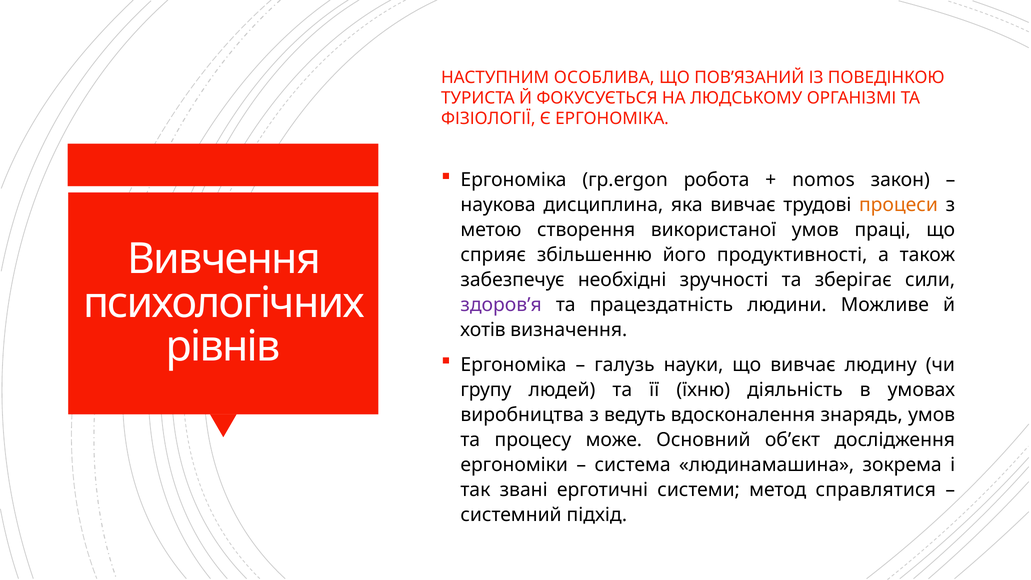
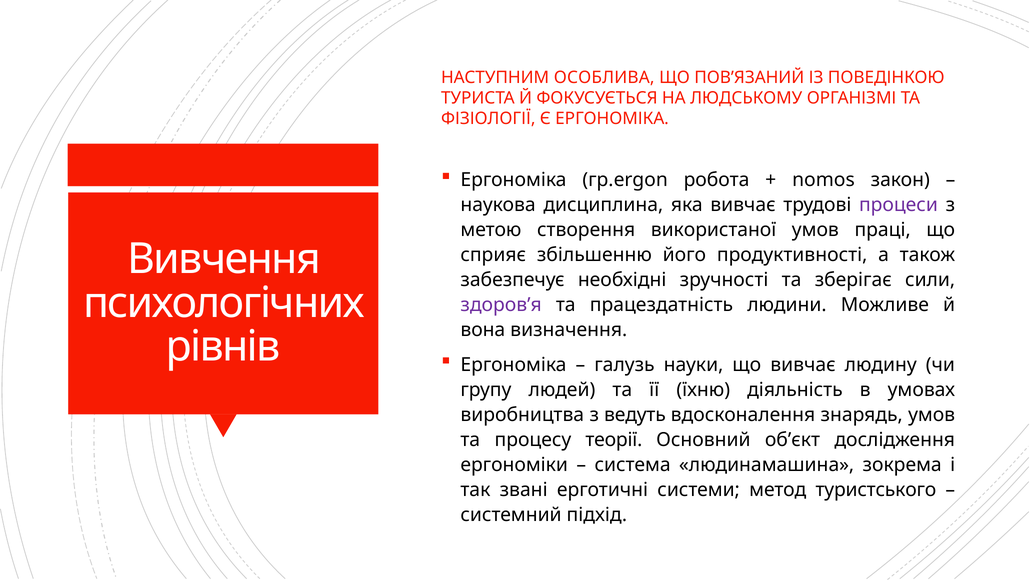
процеси colour: orange -> purple (898, 205)
хотів: хотів -> вона (483, 330)
може: може -> теорії (614, 440)
справлятися: справлятися -> туристського (876, 490)
